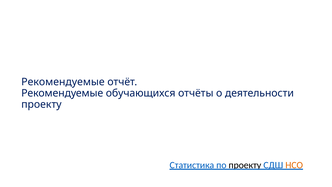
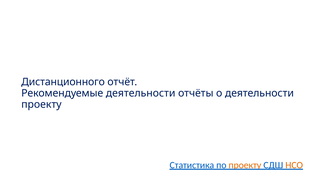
Рекомендуемые: Рекомендуемые -> Дистанционного (63, 82)
Рекомендуемые обучающихся: обучающихся -> деятельности (141, 93)
проекту colour: black -> orange (245, 165)
